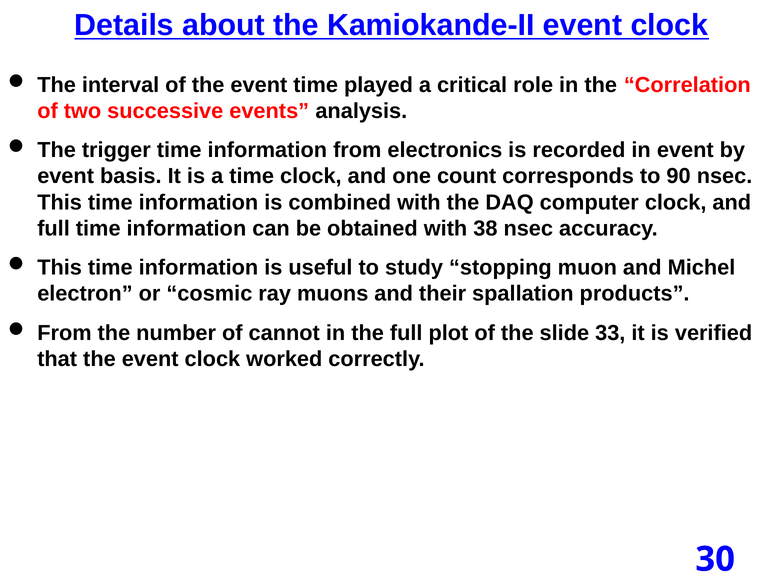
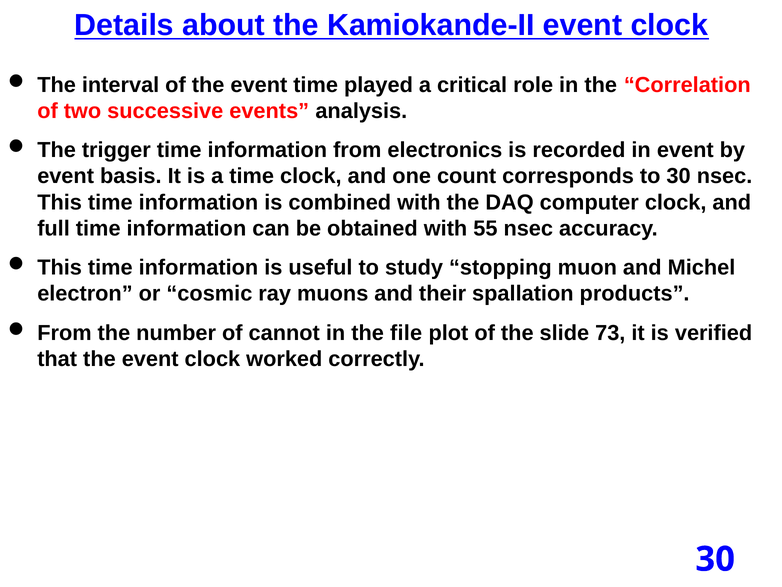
to 90: 90 -> 30 (679, 176)
38: 38 -> 55 (485, 228)
the full: full -> file (406, 333)
33: 33 -> 73 (610, 333)
